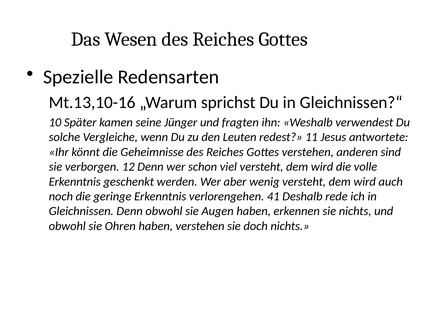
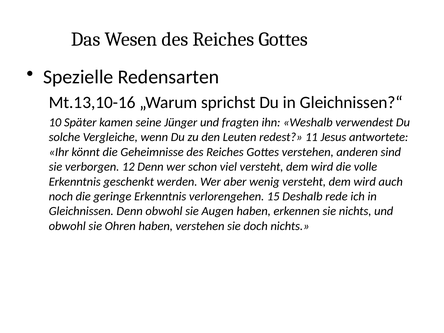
41: 41 -> 15 (273, 196)
